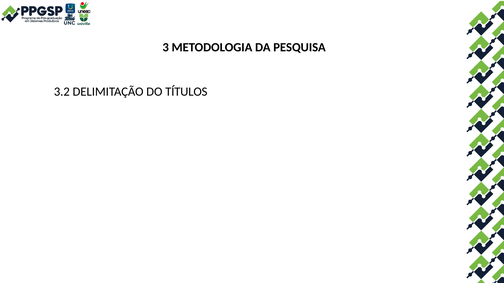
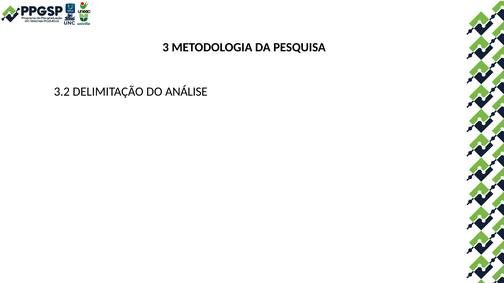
TÍTULOS: TÍTULOS -> ANÁLISE (186, 92)
